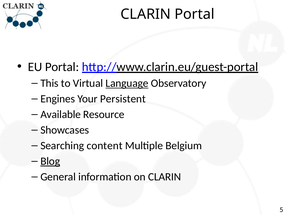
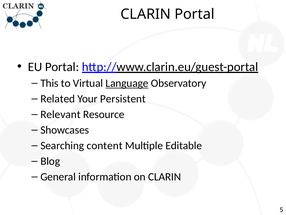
Engines: Engines -> Related (58, 99)
Available: Available -> Relevant (61, 114)
Belgium: Belgium -> Editable (184, 145)
Blog underline: present -> none (50, 161)
